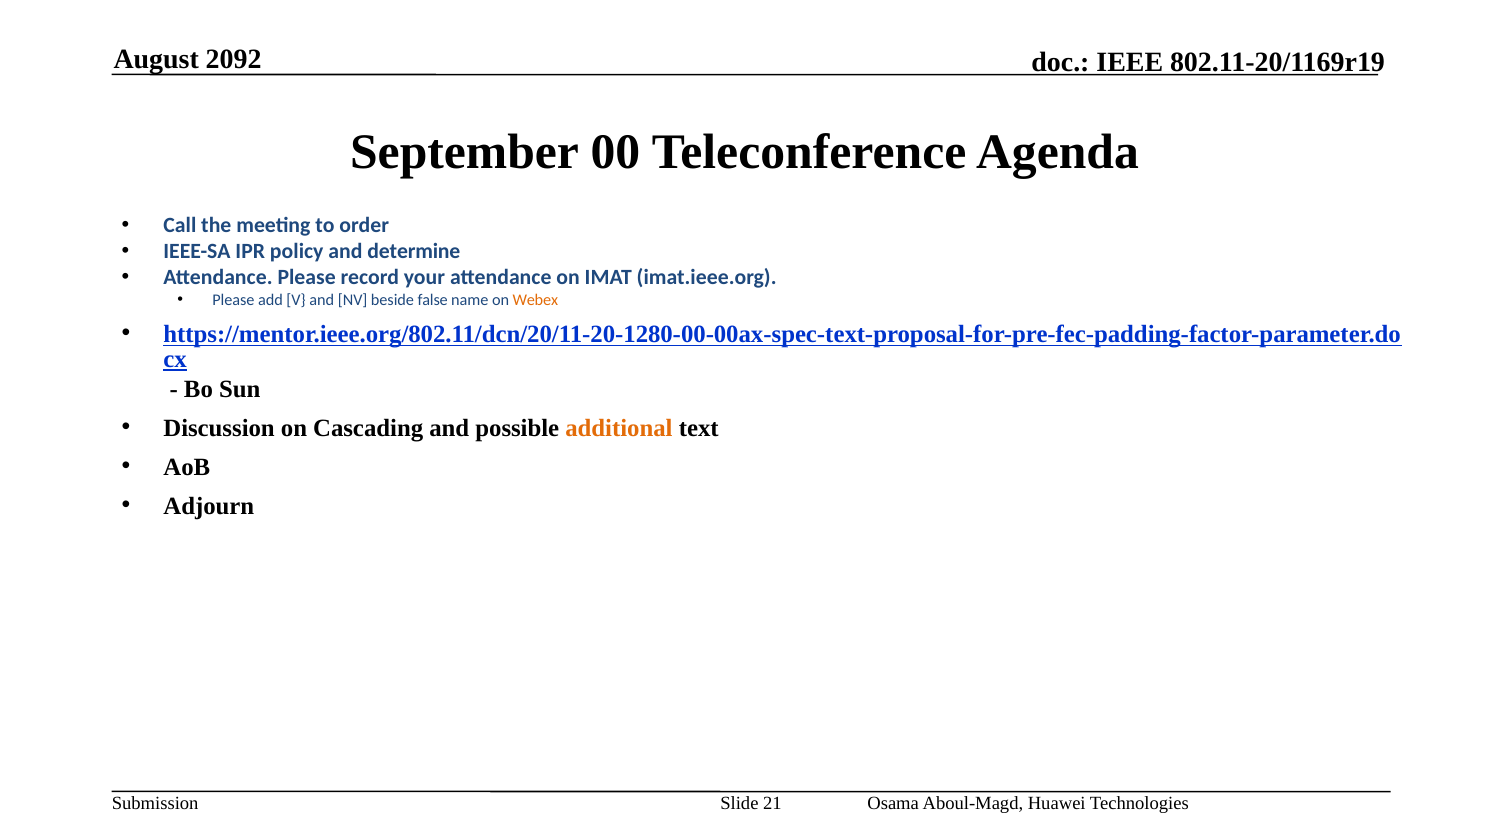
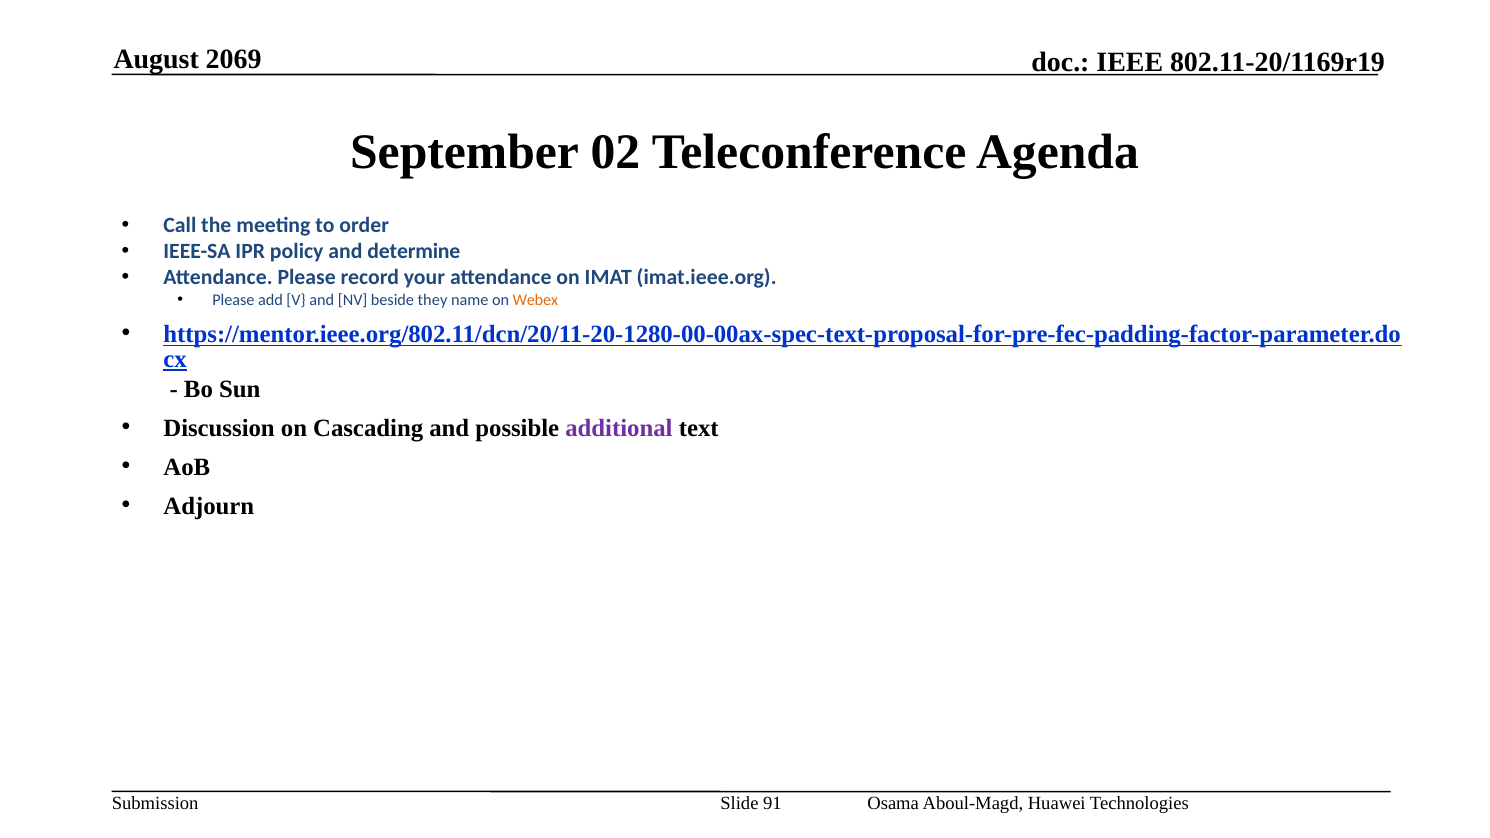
2092: 2092 -> 2069 (234, 59)
00: 00 -> 02 (615, 152)
false: false -> they (433, 300)
additional colour: orange -> purple (619, 428)
21: 21 -> 91 (772, 804)
